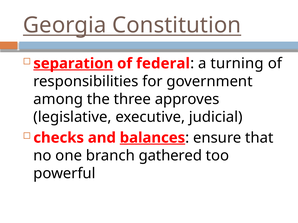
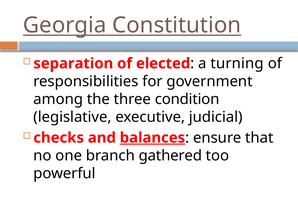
separation underline: present -> none (73, 64)
federal: federal -> elected (163, 64)
approves: approves -> condition (187, 99)
